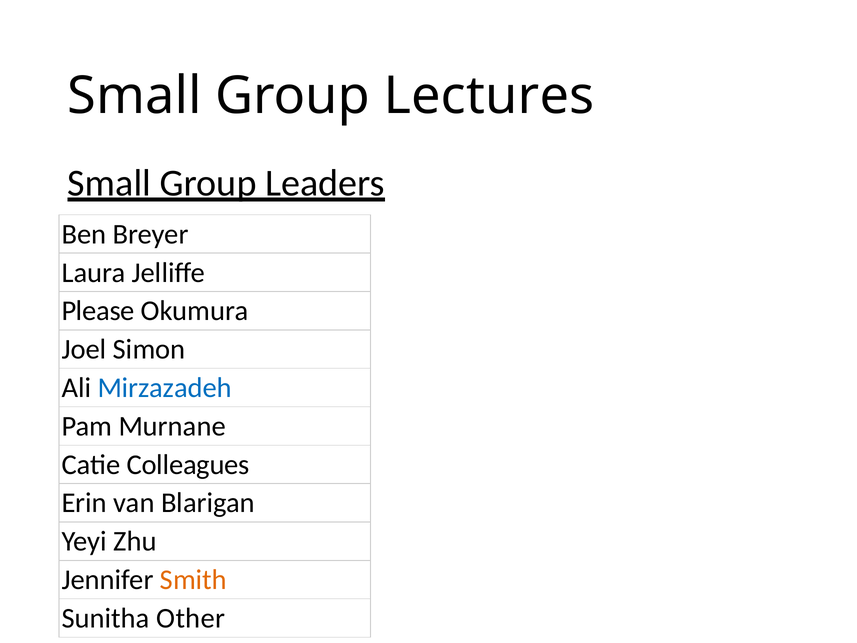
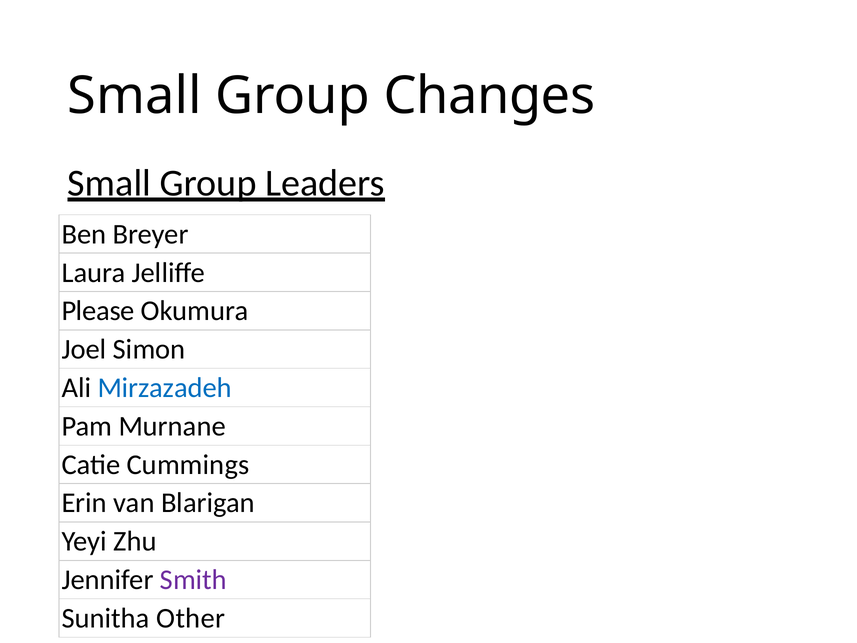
Lectures: Lectures -> Changes (489, 96)
Colleagues: Colleagues -> Cummings (188, 464)
Smith colour: orange -> purple (193, 580)
